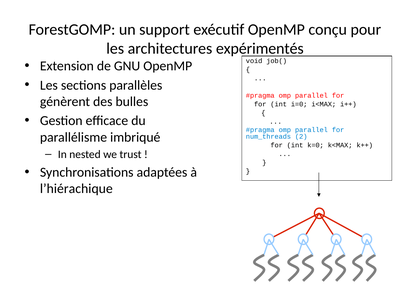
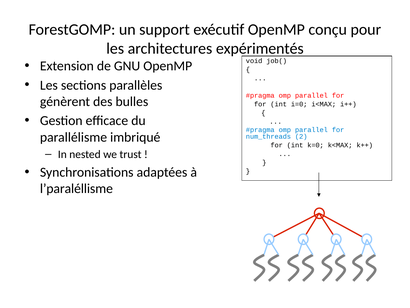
l’hiérachique: l’hiérachique -> l’paraléllisme (76, 188)
